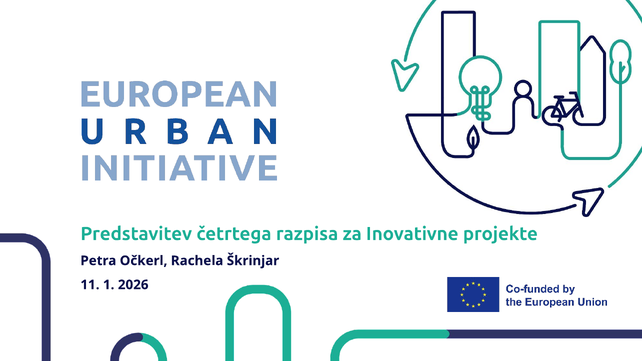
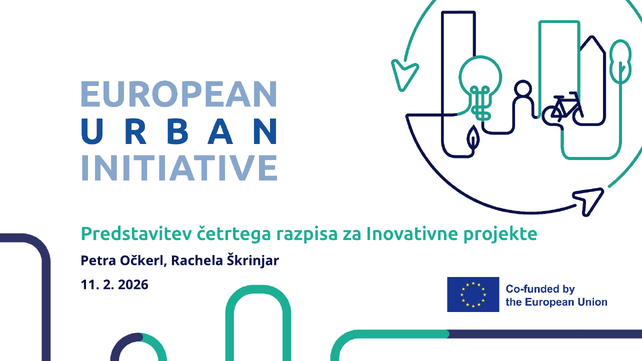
1: 1 -> 2 (109, 285)
